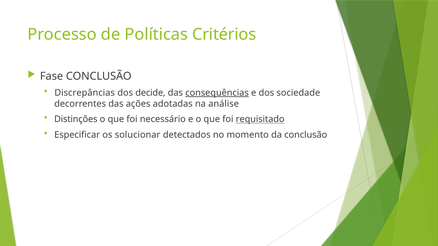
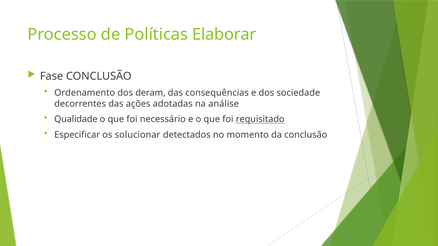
Critérios: Critérios -> Elaborar (224, 35)
Discrepâncias: Discrepâncias -> Ordenamento (85, 93)
decide: decide -> deram (150, 93)
consequências underline: present -> none (217, 93)
Distinções: Distinções -> Qualidade (76, 119)
